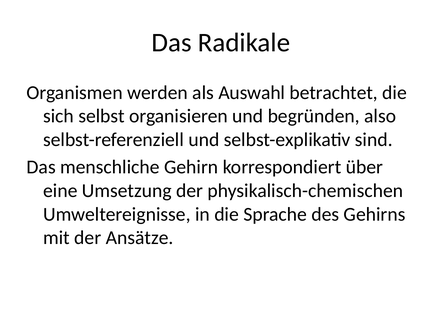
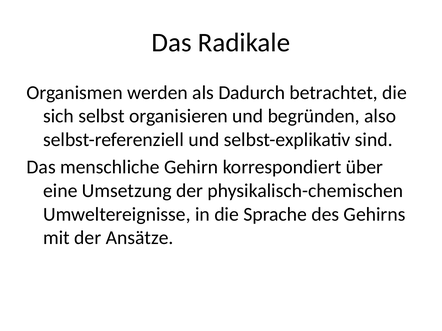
Auswahl: Auswahl -> Dadurch (252, 93)
